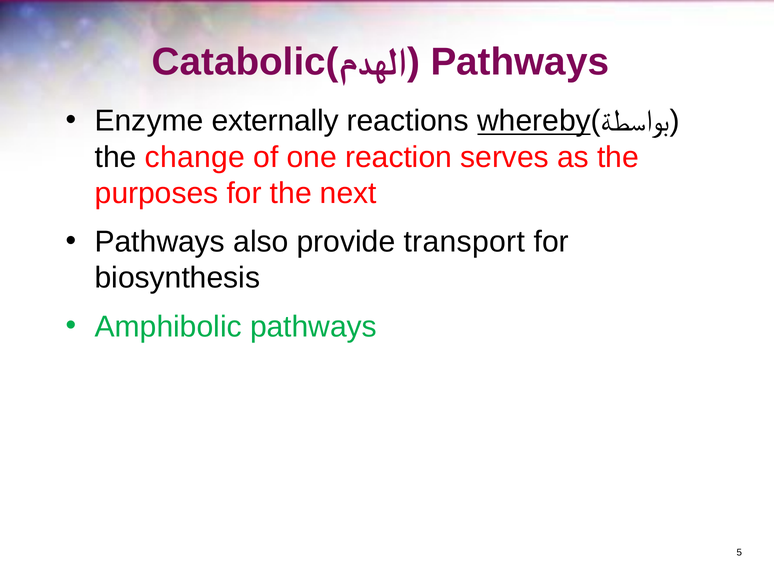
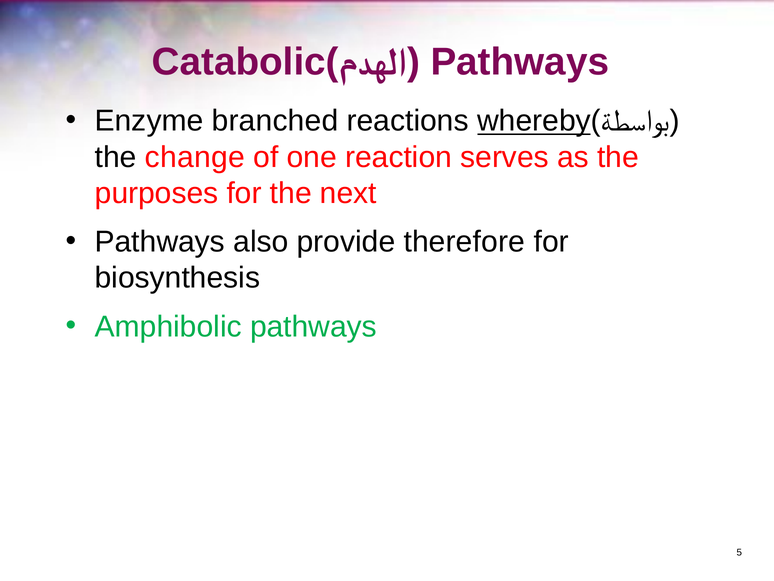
externally: externally -> branched (275, 121)
transport: transport -> therefore (464, 242)
